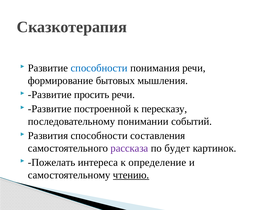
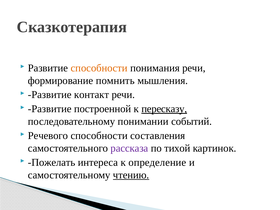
способности colour: blue -> orange (99, 68)
бытовых: бытовых -> помнить (115, 81)
просить: просить -> контакт (92, 95)
пересказу underline: none -> present (164, 109)
Развития: Развития -> Речевого (48, 136)
будет: будет -> тихой (177, 148)
